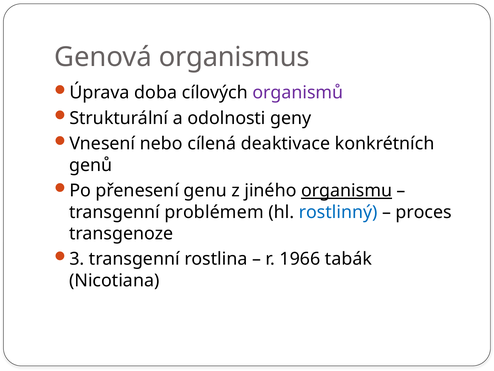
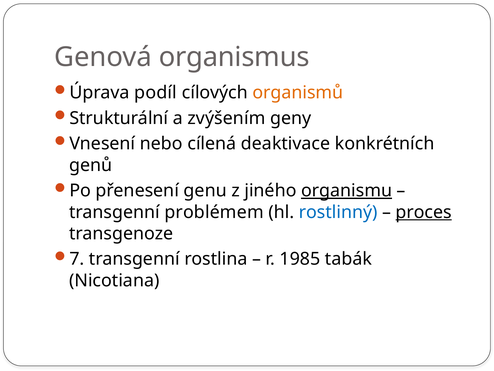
doba: doba -> podíl (156, 93)
organismů colour: purple -> orange (298, 93)
odolnosti: odolnosti -> zvýšením (226, 118)
proces underline: none -> present (424, 212)
3: 3 -> 7 (77, 259)
1966: 1966 -> 1985 (300, 259)
